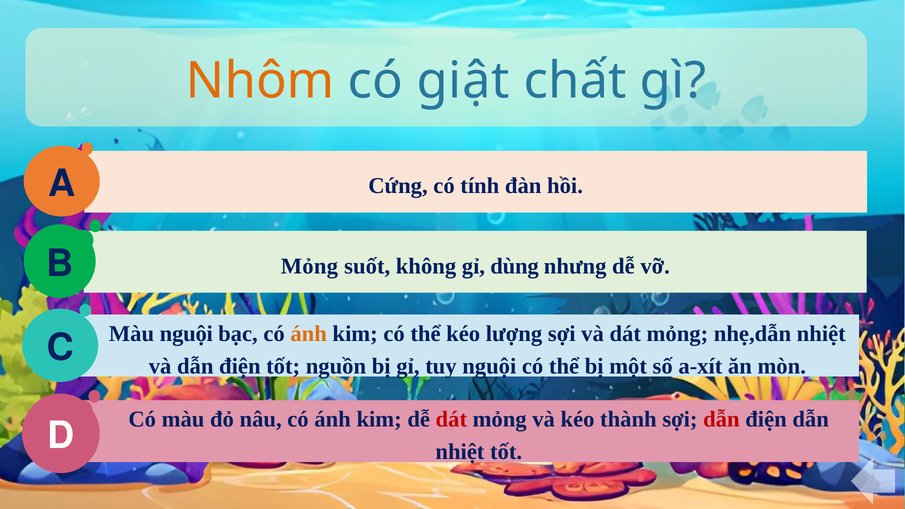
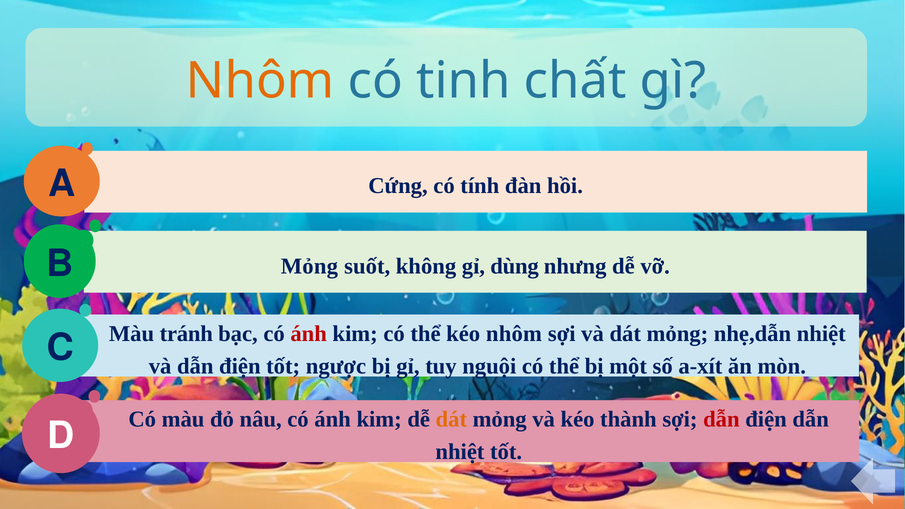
giật: giật -> tinh (463, 81)
Màu nguội: nguội -> tránh (186, 334)
ánh colour: orange -> red (309, 334)
kéo lượng: lượng -> nhôm (514, 334)
nguồn: nguồn -> ngược (336, 366)
dát colour: red -> orange (451, 419)
